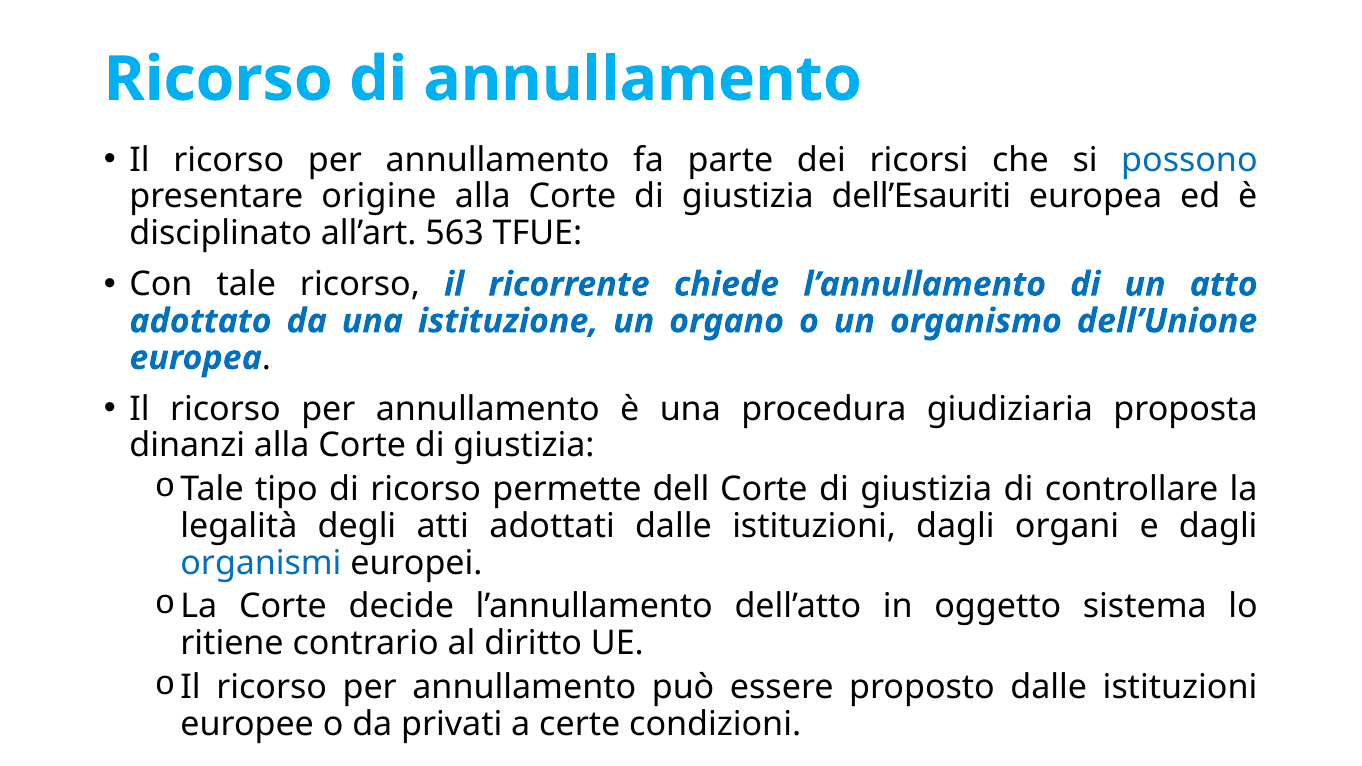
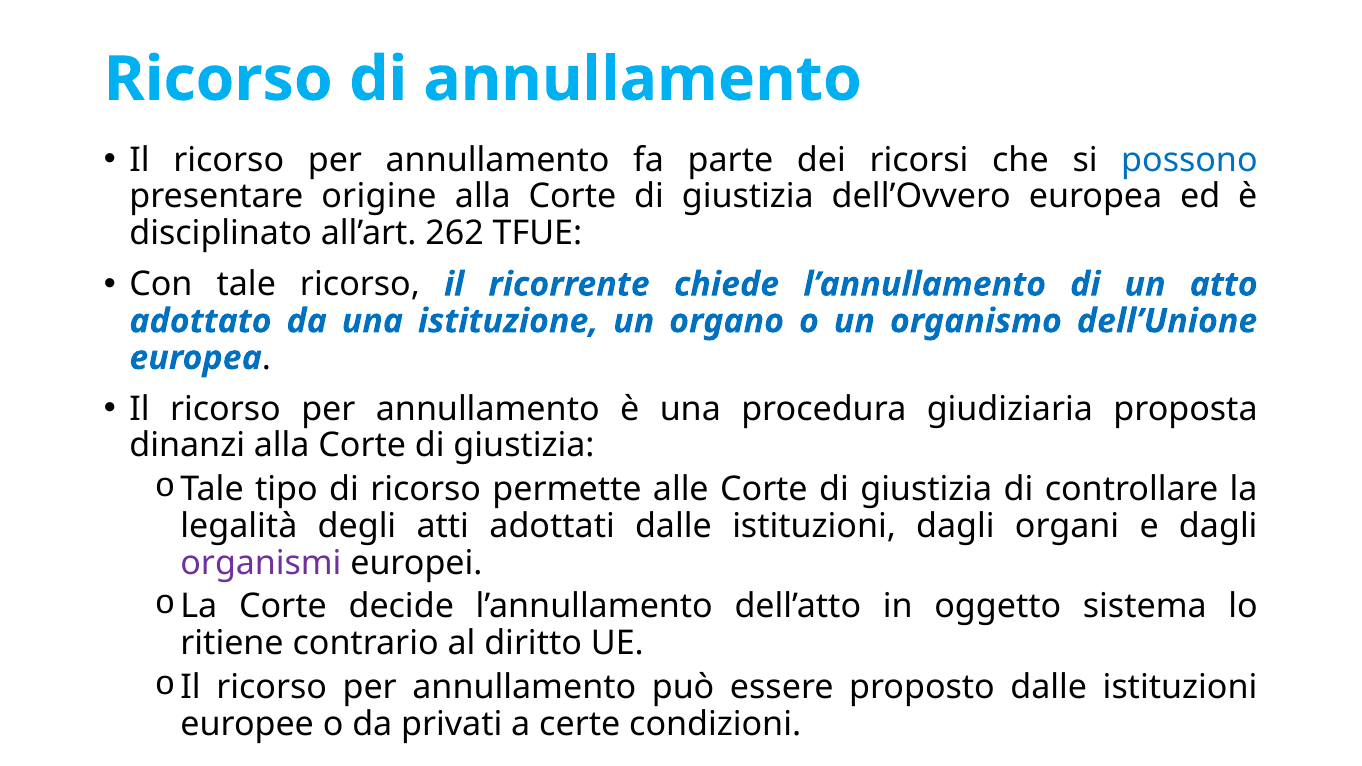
dell’Esauriti: dell’Esauriti -> dell’Ovvero (921, 197)
563: 563 -> 262 (455, 233)
dell: dell -> alle (681, 489)
organismi colour: blue -> purple (261, 563)
